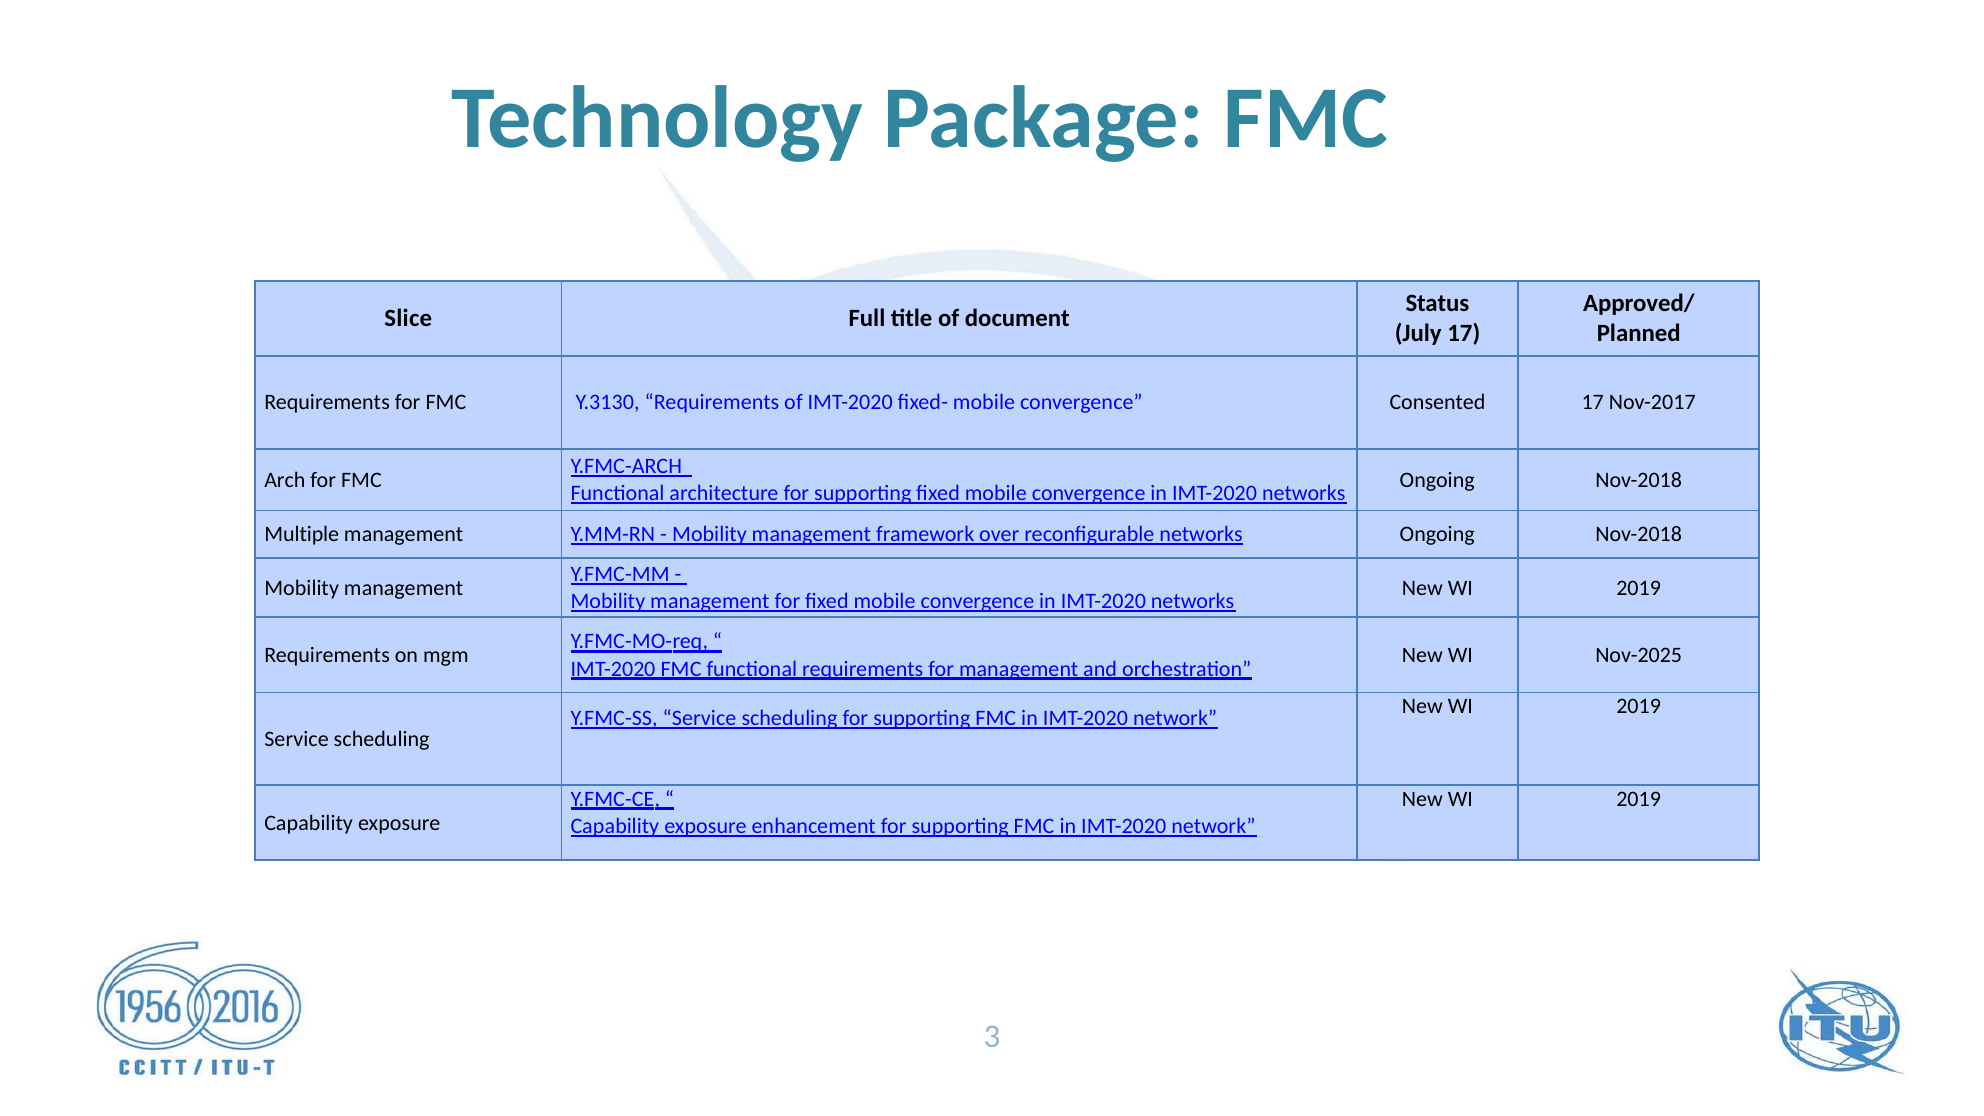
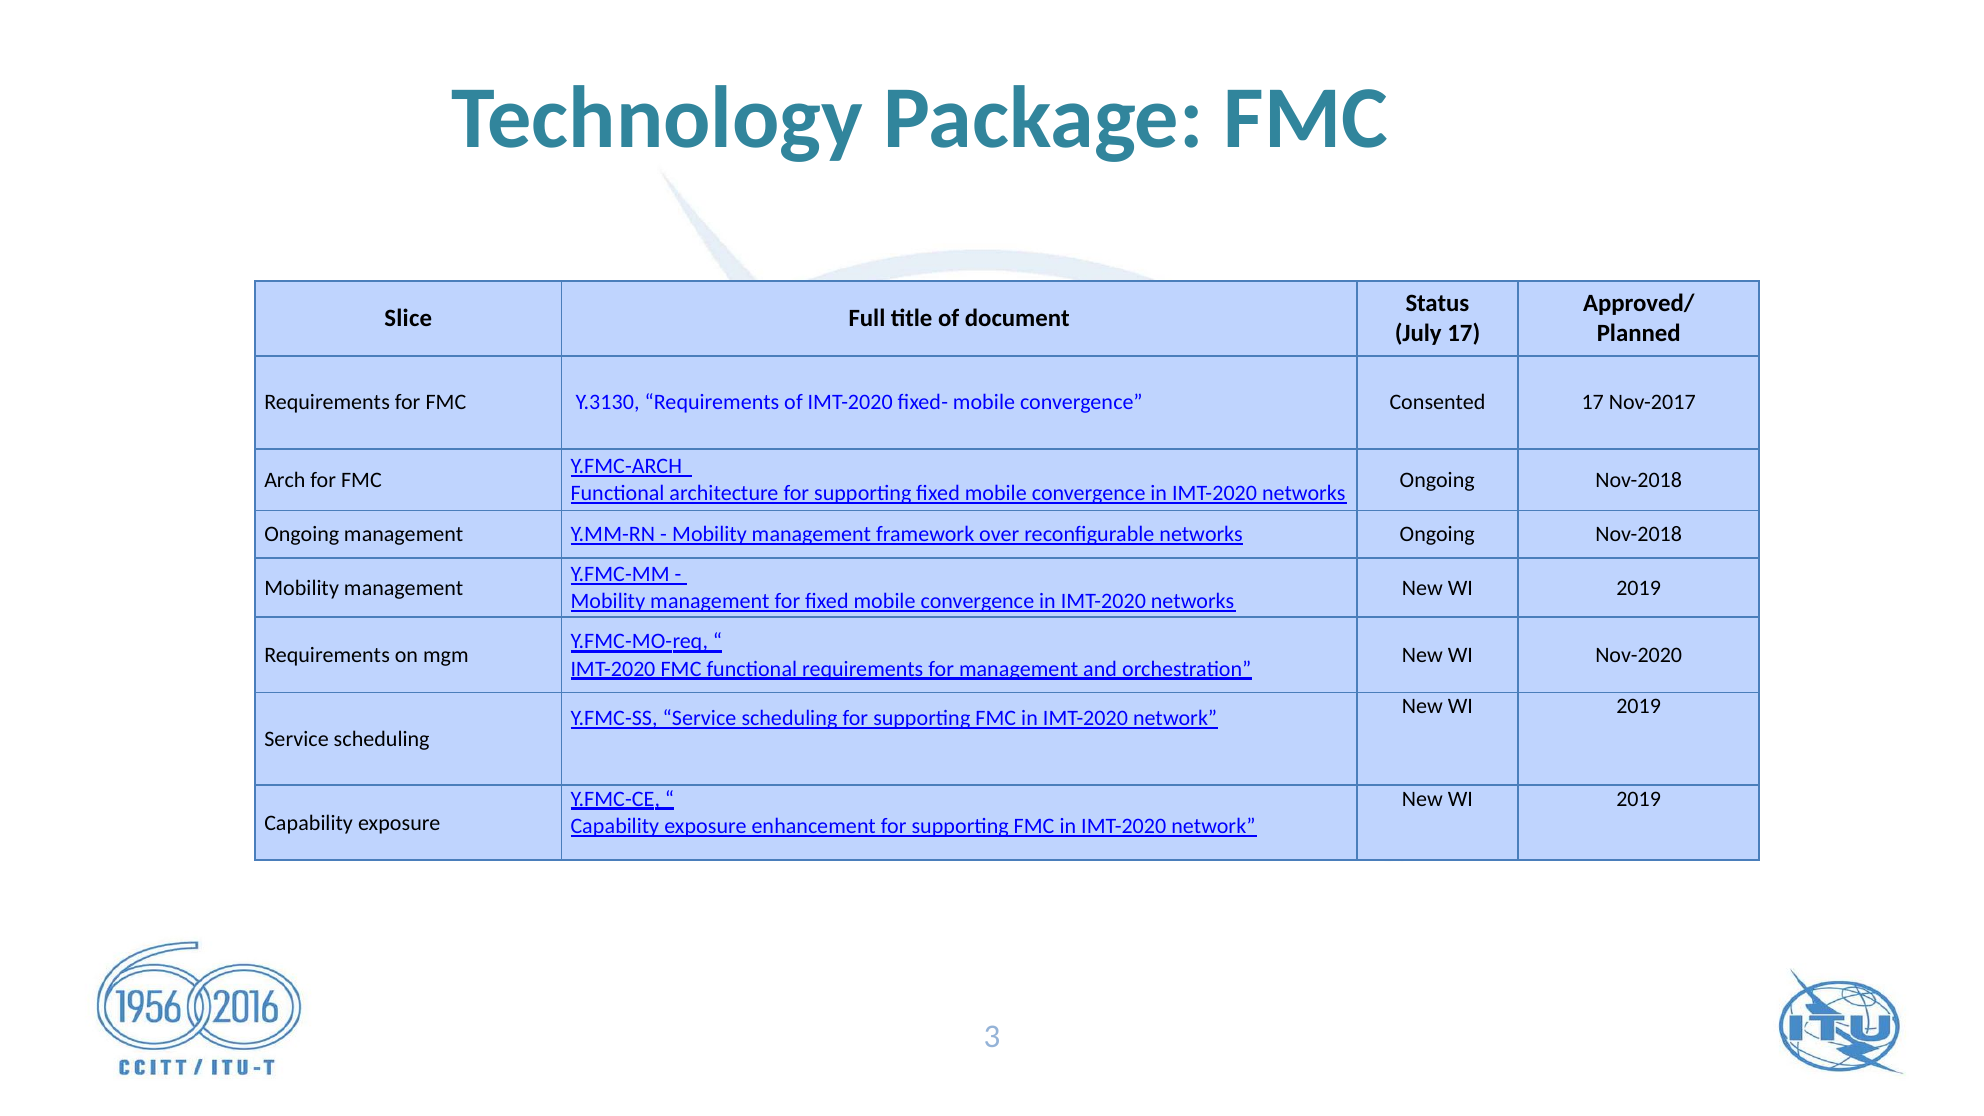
Multiple: Multiple -> Ongoing (302, 535)
Nov-2025: Nov-2025 -> Nov-2020 (1639, 655)
